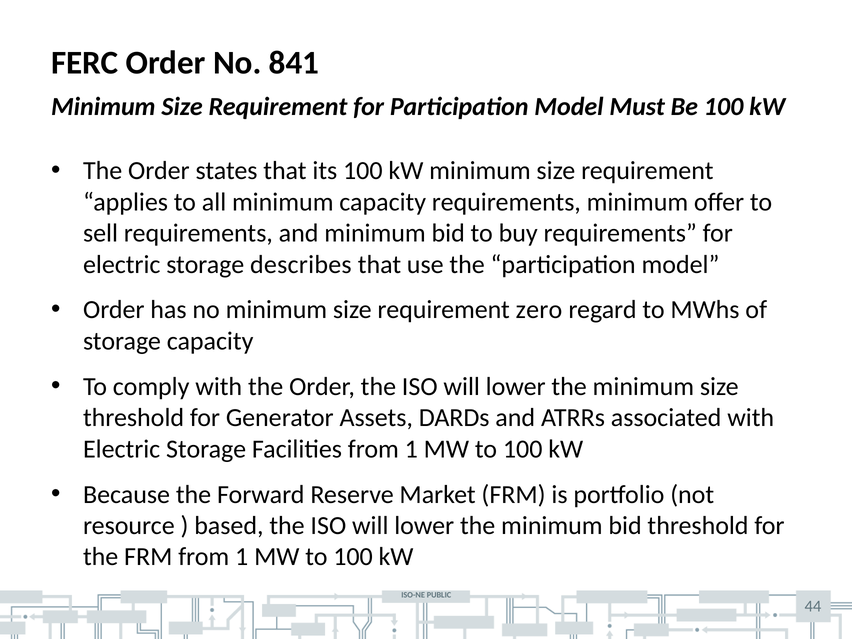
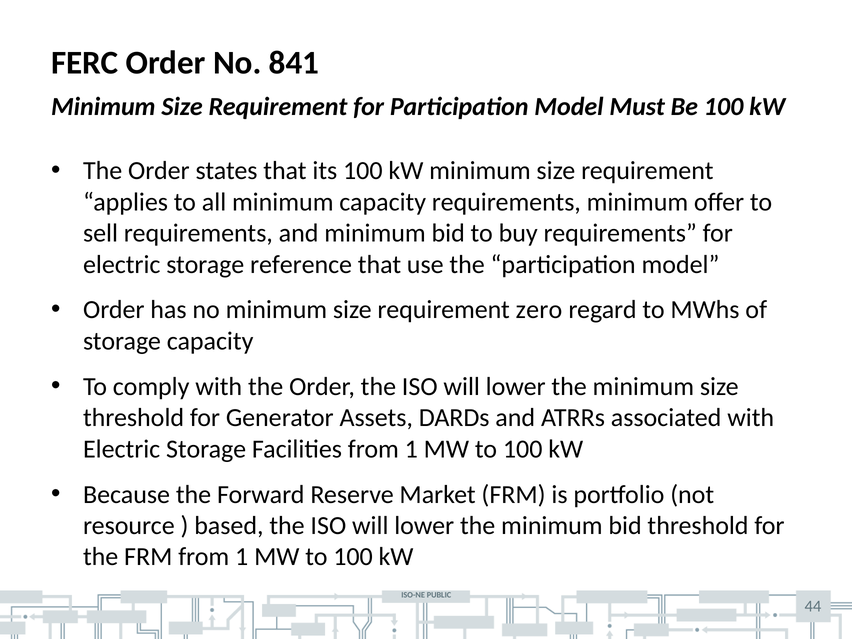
describes: describes -> reference (301, 264)
